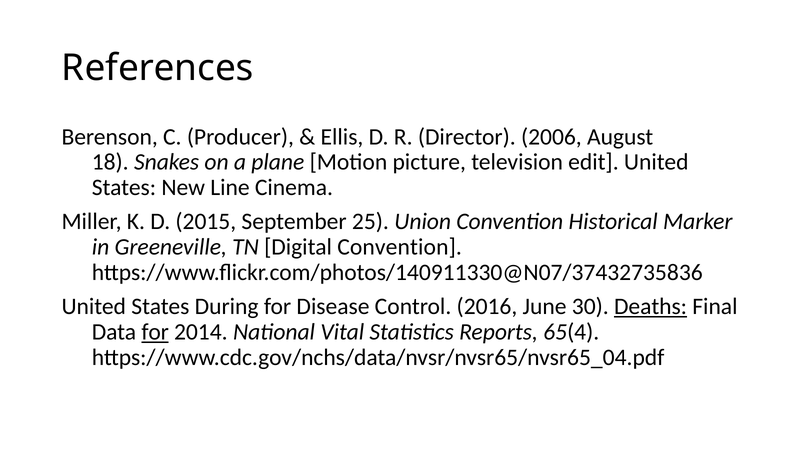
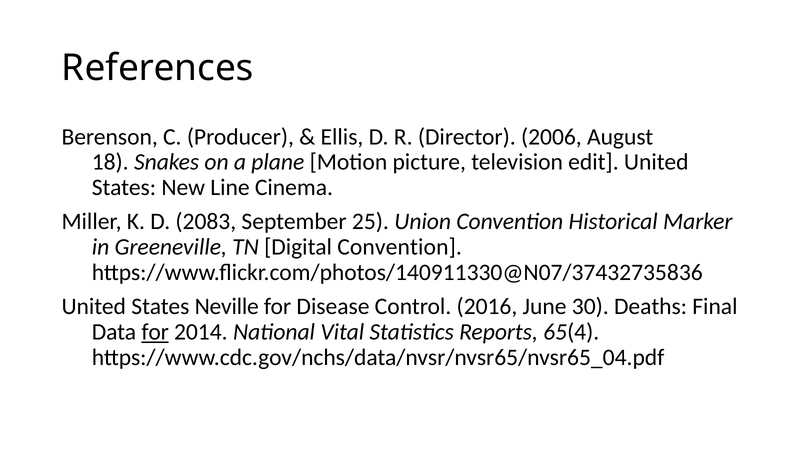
2015: 2015 -> 2083 (206, 221)
During: During -> Neville (227, 306)
Deaths underline: present -> none (651, 306)
